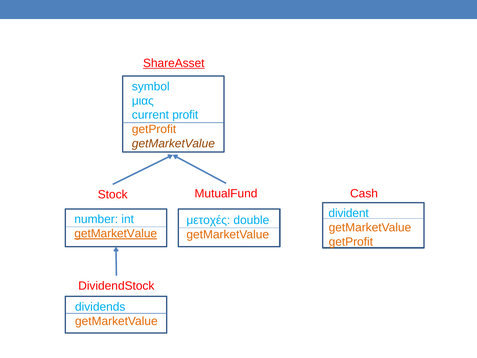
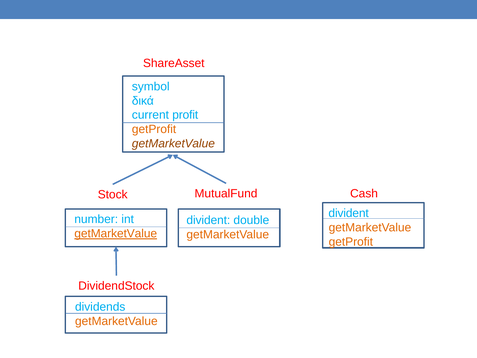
ShareAsset underline: present -> none (174, 63)
μιας: μιας -> δικά (143, 101)
μετοχές: μετοχές -> divident (208, 220)
